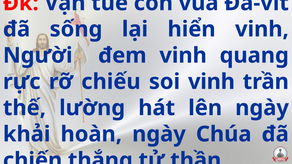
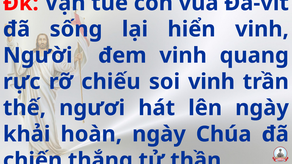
lường: lường -> ngươi (92, 108)
